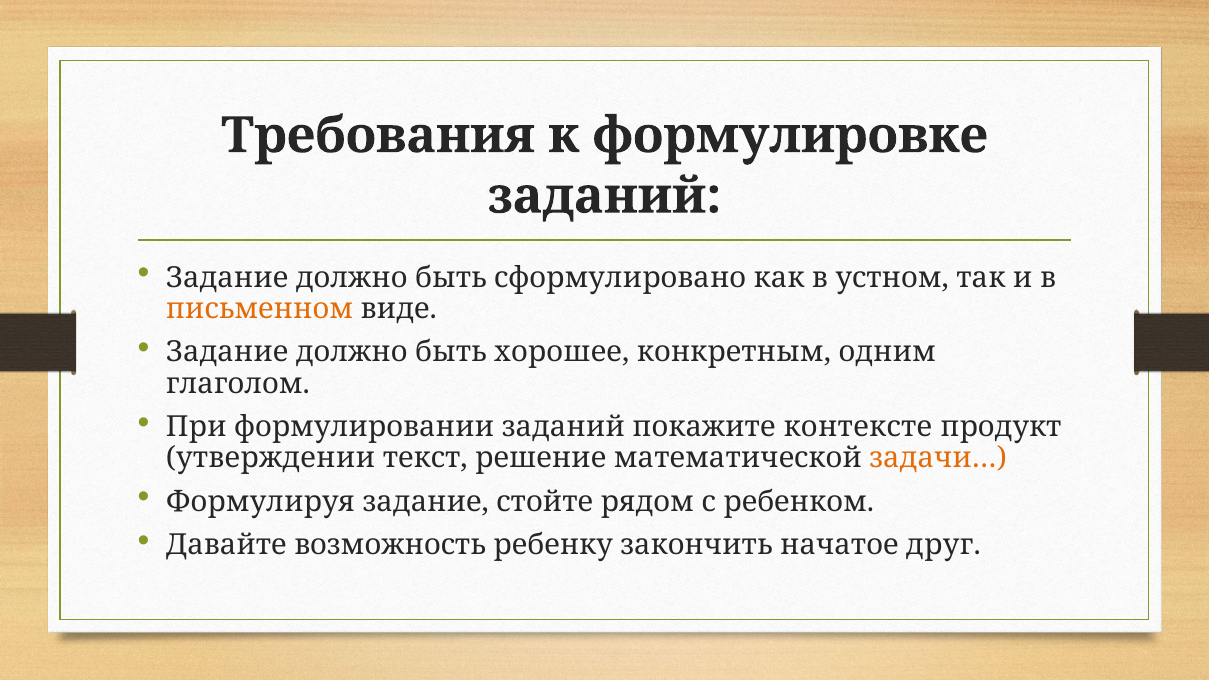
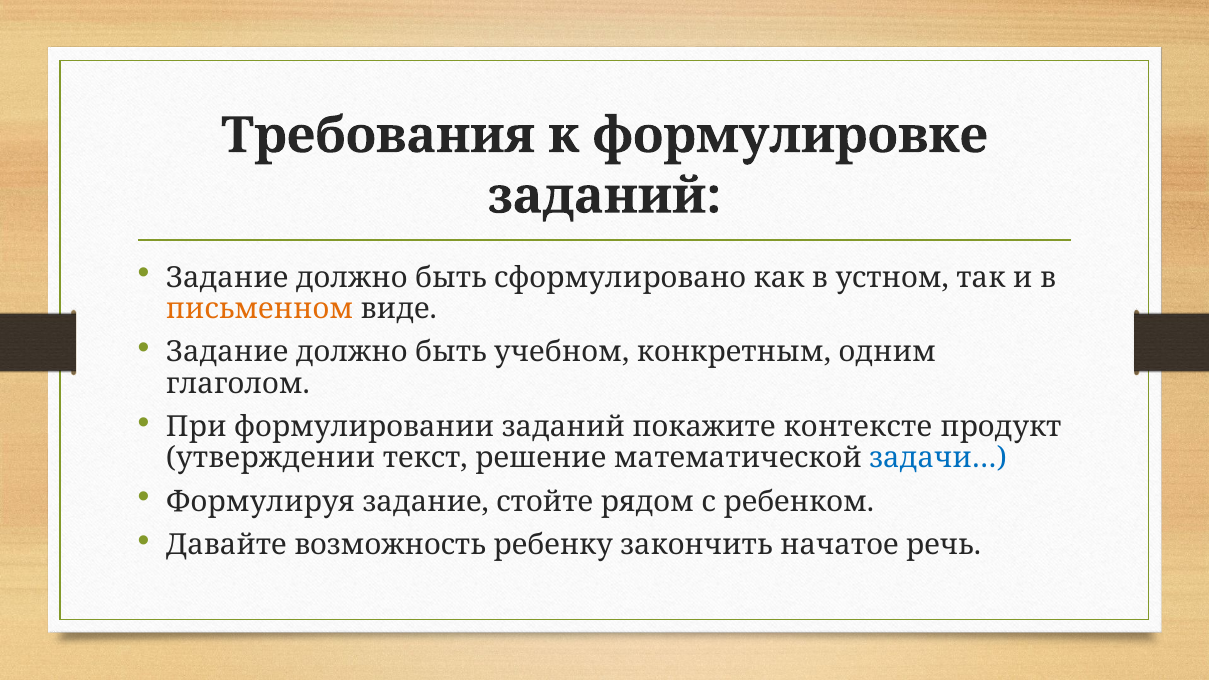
хорошее: хорошее -> учебном (562, 352)
задачи… colour: orange -> blue (938, 458)
друг: друг -> речь (943, 545)
